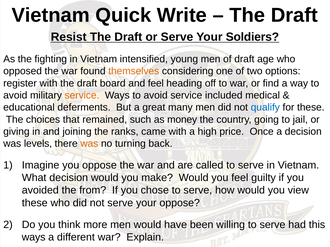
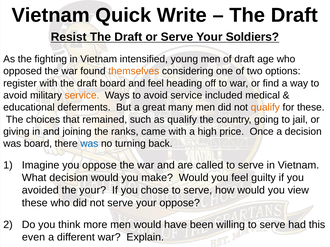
qualify colour: blue -> orange (265, 108)
as money: money -> qualify (182, 120)
was levels: levels -> board (38, 144)
was colour: orange -> blue (89, 144)
the from: from -> your (93, 191)
ways: ways -> even (34, 238)
